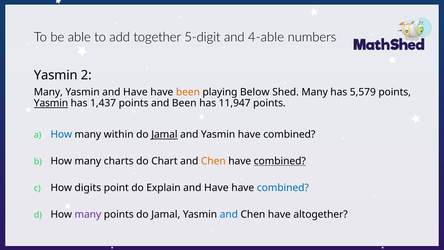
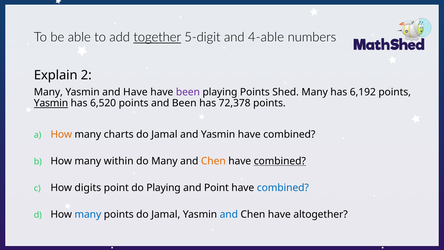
together underline: none -> present (157, 37)
Yasmin: Yasmin -> Explain (56, 75)
been colour: orange -> purple (188, 92)
playing Below: Below -> Points (255, 92)
5,579: 5,579 -> 6,192 (363, 92)
1,437: 1,437 -> 6,520 (103, 103)
11,947: 11,947 -> 72,378 (235, 103)
How colour: blue -> orange (61, 134)
within: within -> charts (119, 134)
Jamal underline: present -> none (164, 134)
charts: charts -> within (119, 161)
do Chart: Chart -> Many (164, 161)
do Explain: Explain -> Playing (164, 188)
Have: Have -> Point (216, 188)
many colour: purple -> blue (88, 214)
